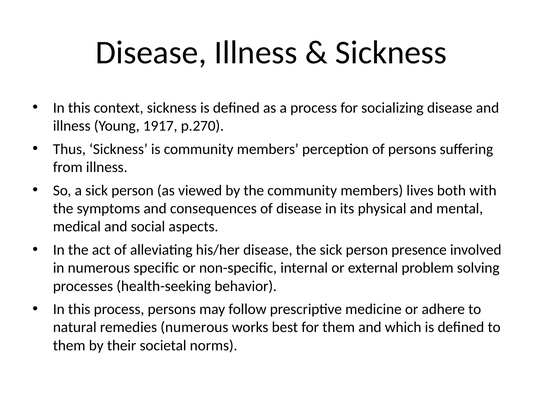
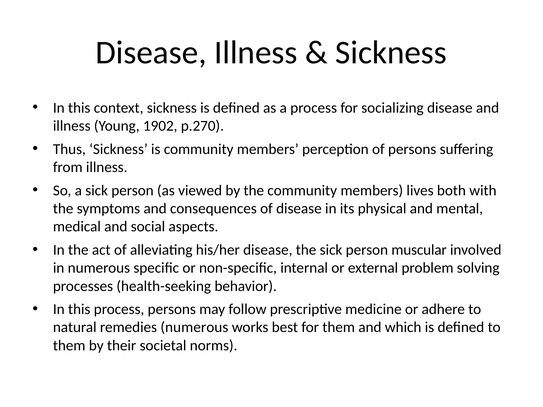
1917: 1917 -> 1902 (160, 126)
presence: presence -> muscular (419, 250)
